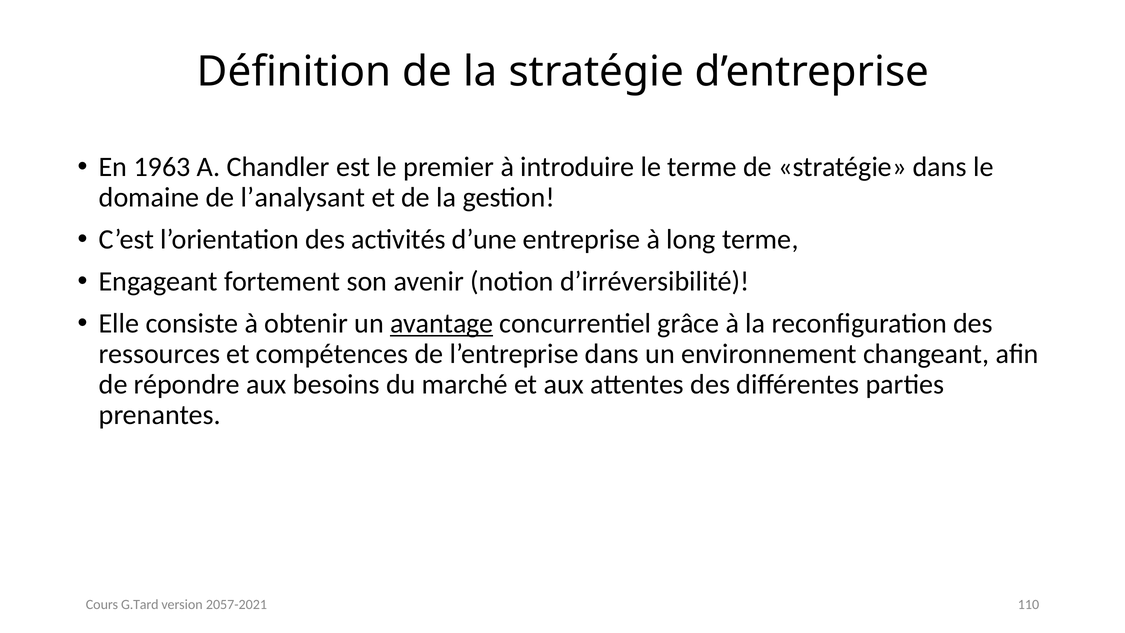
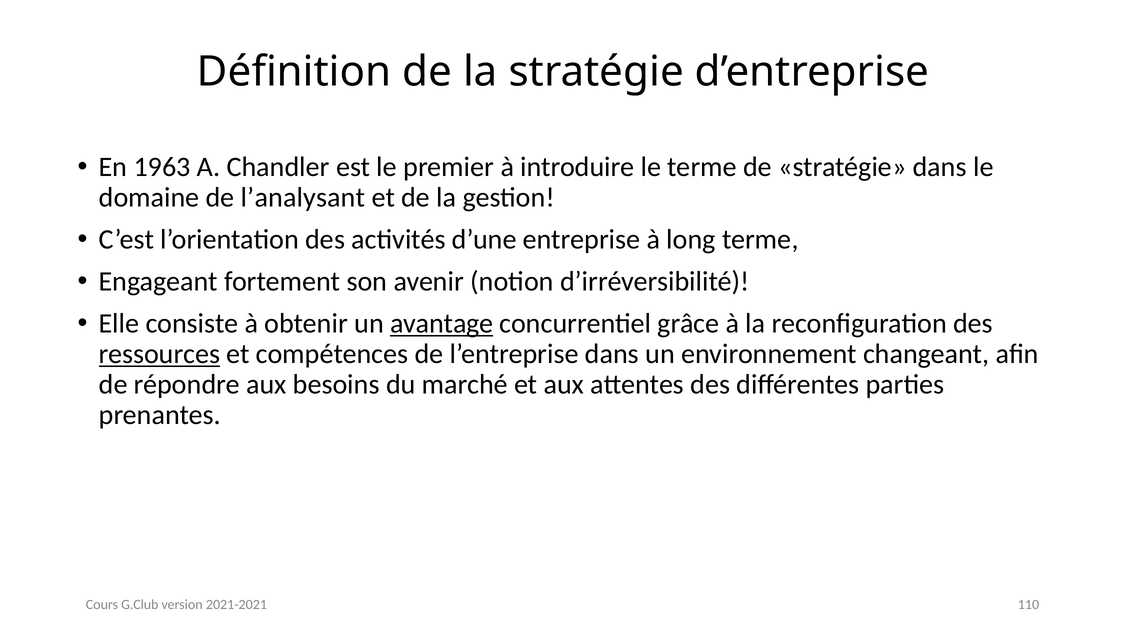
ressources underline: none -> present (159, 354)
G.Tard: G.Tard -> G.Club (140, 604)
2057-2021: 2057-2021 -> 2021-2021 (236, 604)
